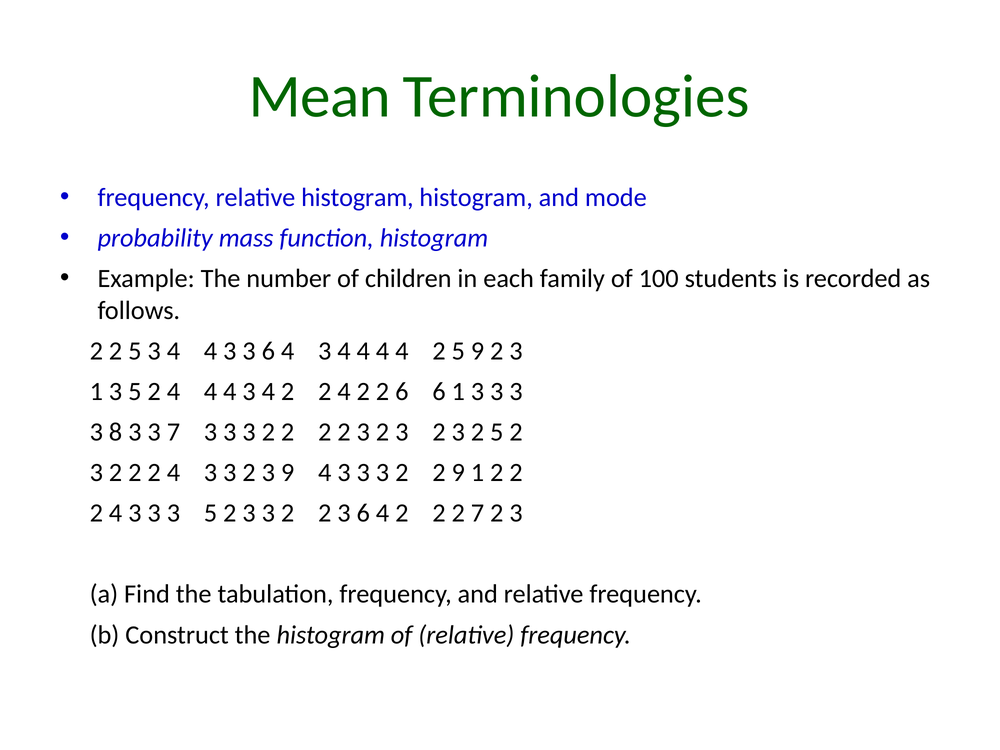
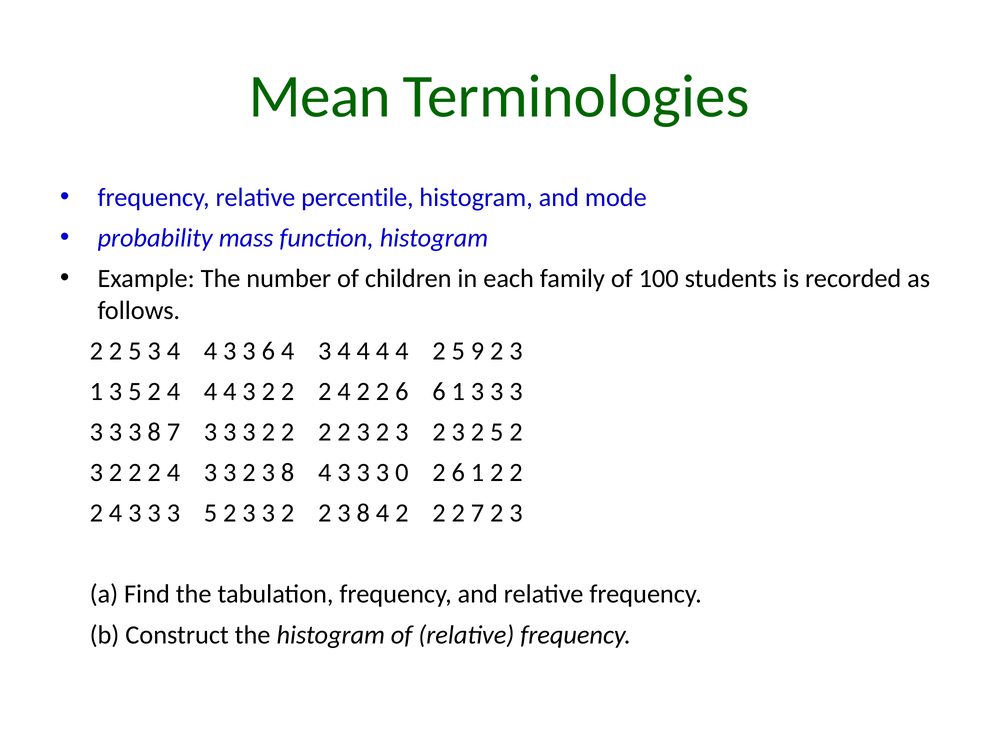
relative histogram: histogram -> percentile (357, 198)
4 4 3 4: 4 -> 2 (268, 392)
8: 8 -> 3 (116, 432)
3: 3 -> 8 (154, 432)
3 2 3 9: 9 -> 8 (288, 473)
2: 2 -> 0 (402, 473)
9: 9 -> 6 (458, 473)
2 2 3 6: 6 -> 8 (363, 513)
